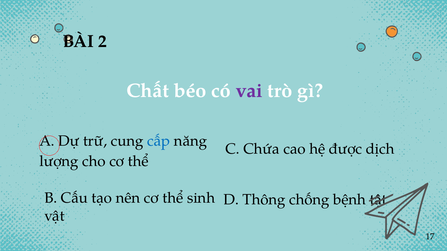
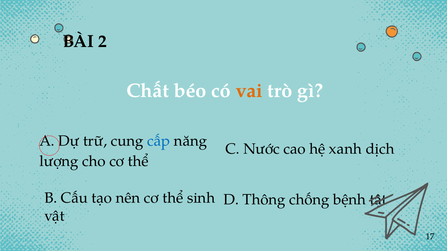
vai colour: purple -> orange (249, 91)
Chứa: Chứa -> Nước (262, 149)
được: được -> xanh (345, 149)
